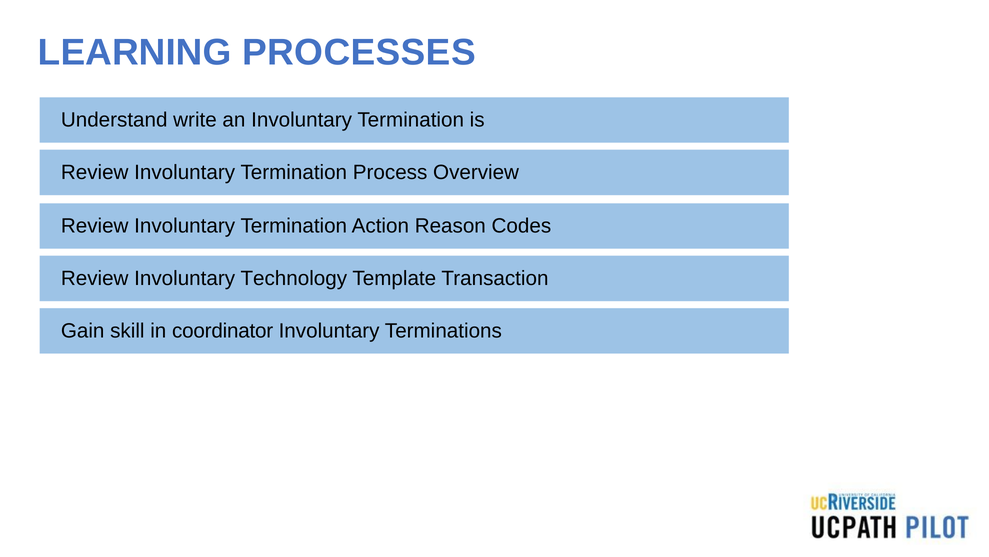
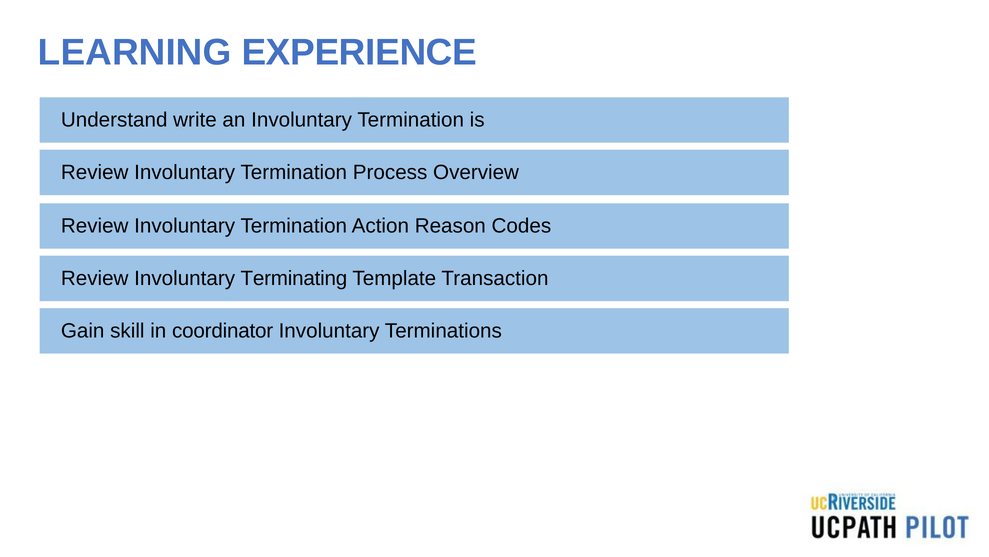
PROCESSES: PROCESSES -> EXPERIENCE (359, 52)
Technology: Technology -> Terminating (294, 278)
